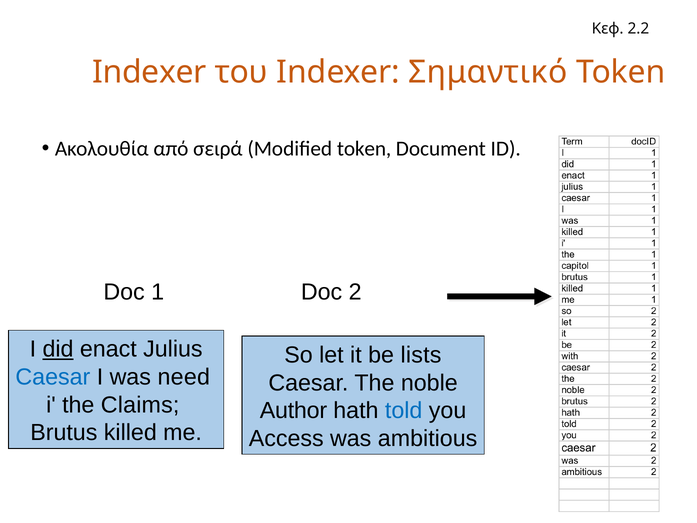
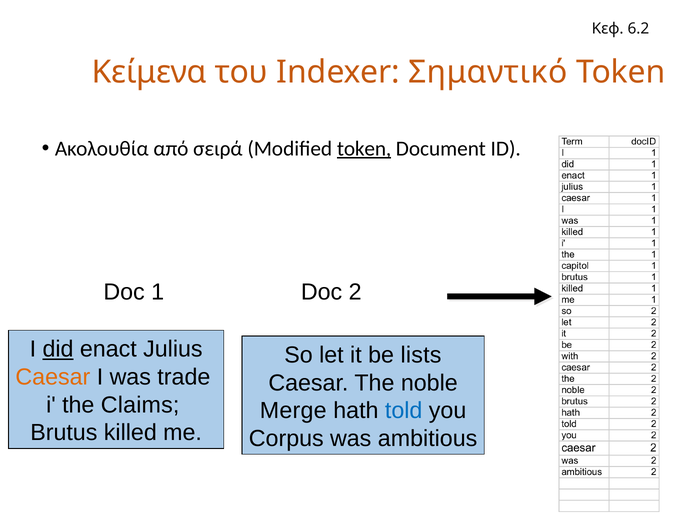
2.2: 2.2 -> 6.2 (638, 29)
Indexer: Indexer -> Κείμενα (149, 72)
token underline: none -> present (364, 148)
Caesar colour: blue -> orange (53, 377)
need: need -> trade (184, 377)
Author: Author -> Merge (293, 411)
Access: Access -> Corpus (286, 438)
